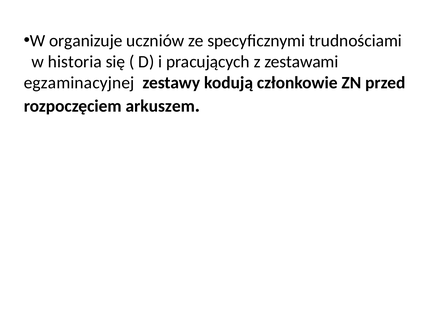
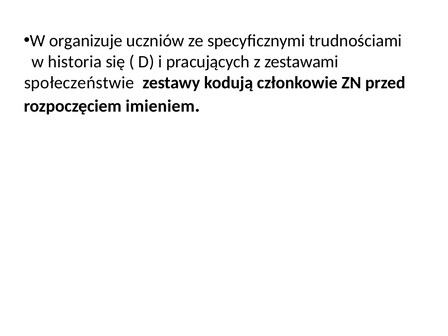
egzaminacyjnej: egzaminacyjnej -> społeczeństwie (79, 83)
arkuszem: arkuszem -> imieniem (160, 106)
